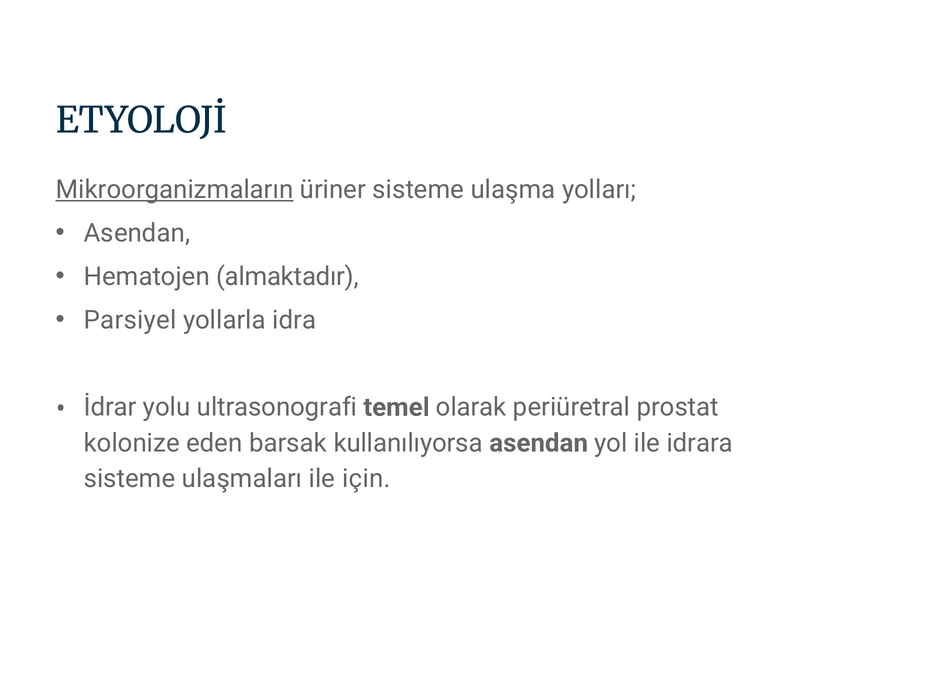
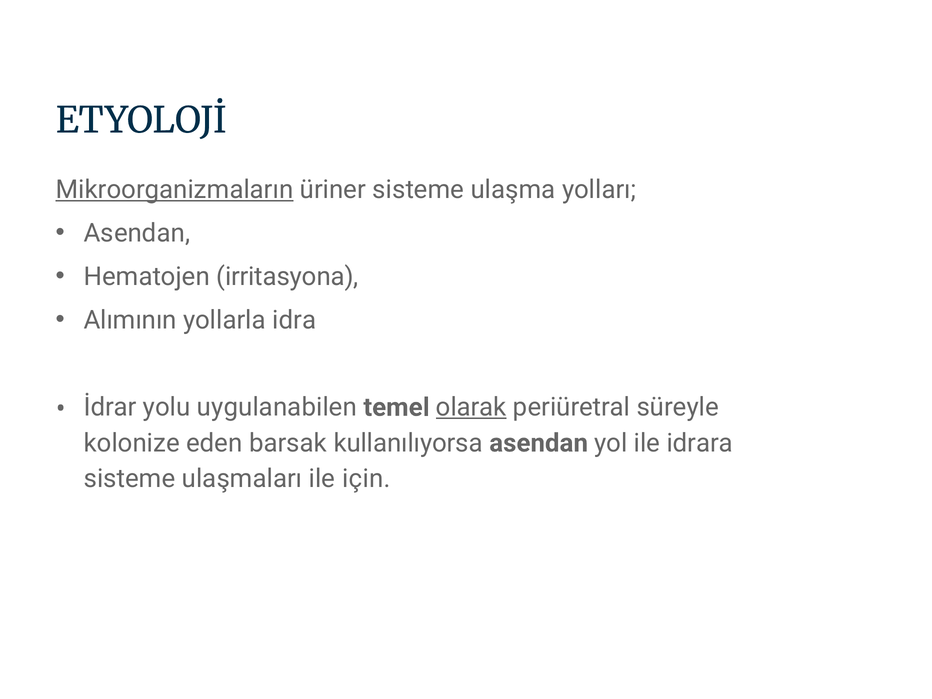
almaktadır: almaktadır -> irritasyona (287, 277)
Parsiyel: Parsiyel -> Alımının (130, 320)
ultrasonografi: ultrasonografi -> uygulanabilen (277, 407)
olarak underline: none -> present (471, 407)
prostat: prostat -> süreyle (678, 407)
